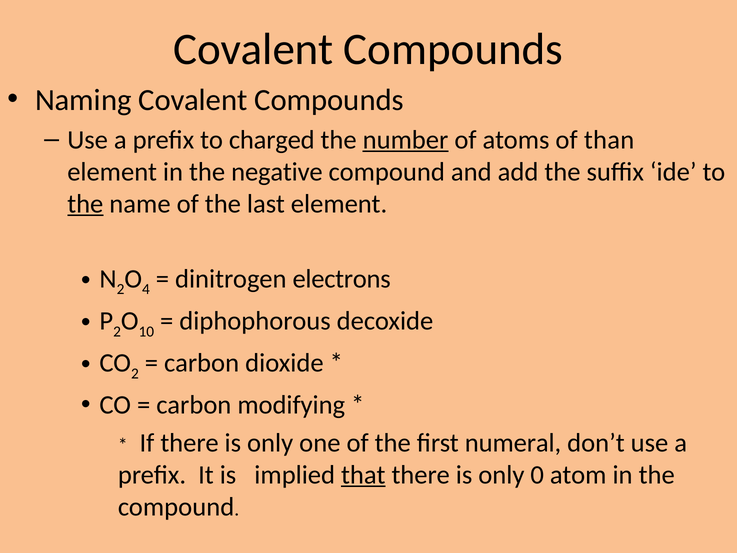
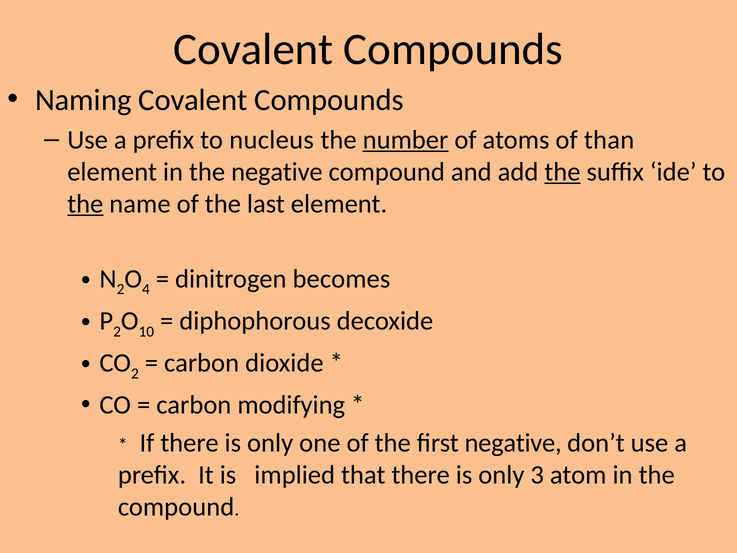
charged: charged -> nucleus (272, 140)
the underline: none -> present (562, 172)
electrons: electrons -> becomes (341, 279)
first numeral: numeral -> negative (513, 443)
that underline: present -> none (363, 475)
0: 0 -> 3 (537, 475)
